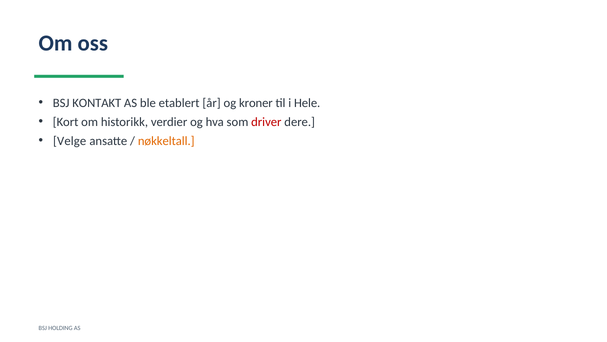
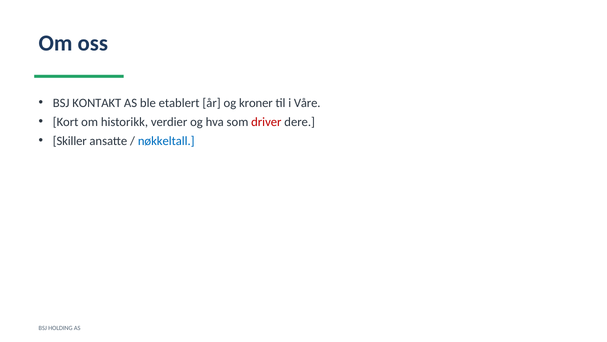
Hele: Hele -> Våre (307, 103)
Velge: Velge -> Skiller (70, 141)
nøkkeltall colour: orange -> blue (166, 141)
